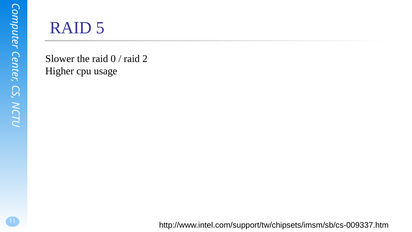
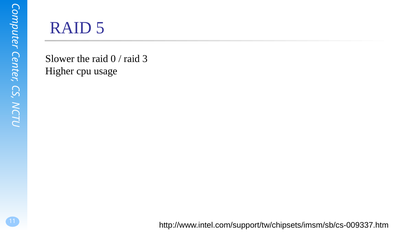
2: 2 -> 3 (145, 59)
